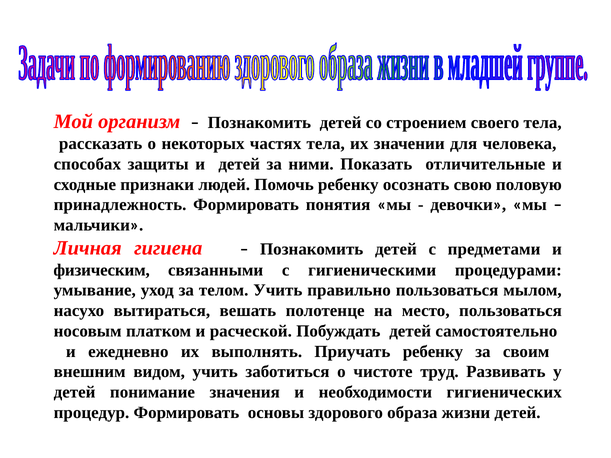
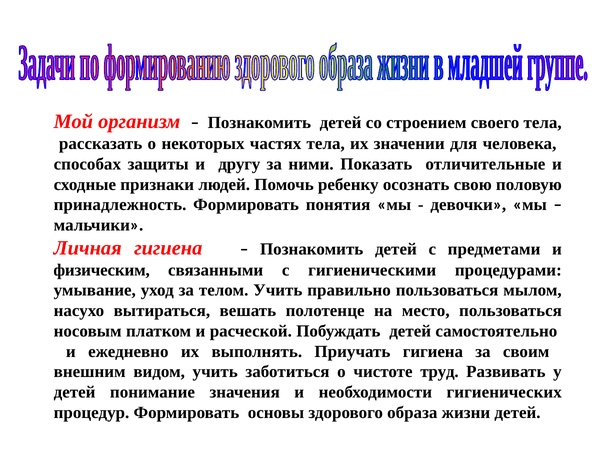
и детей: детей -> другу (239, 164)
Приучать ребенку: ребенку -> гигиена (433, 352)
